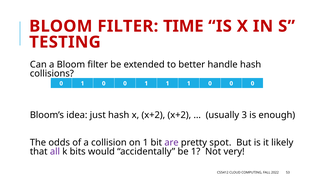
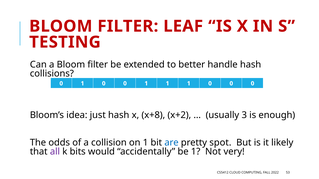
TIME: TIME -> LEAF (183, 26)
x x+2: x+2 -> x+8 (153, 115)
are colour: purple -> blue (172, 143)
